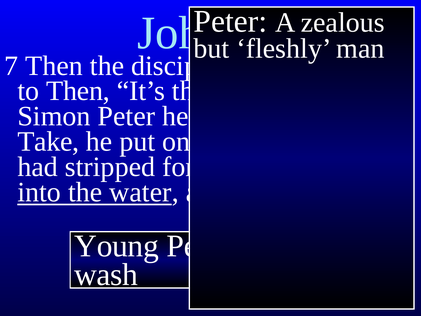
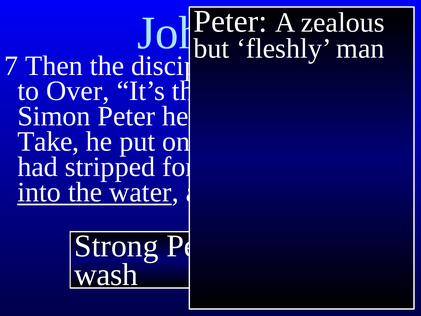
to Then: Then -> Over (78, 91)
Young: Young -> Strong (116, 246)
